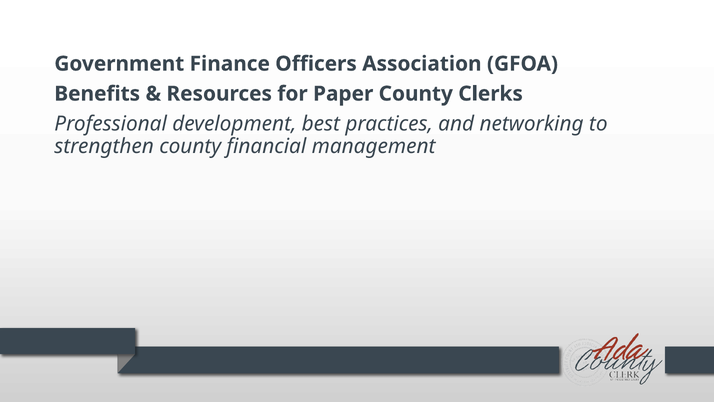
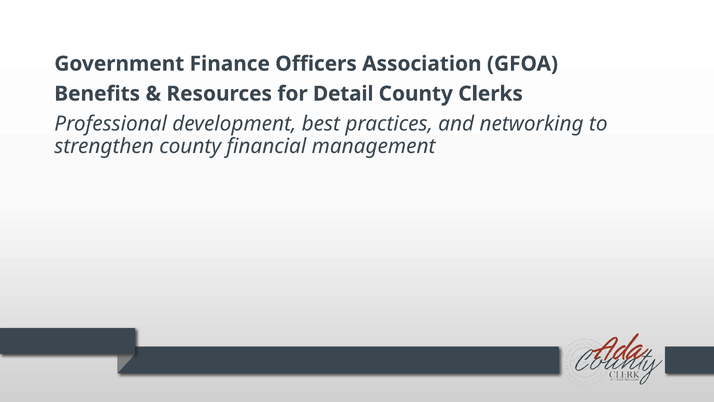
Paper: Paper -> Detail (343, 94)
